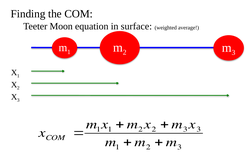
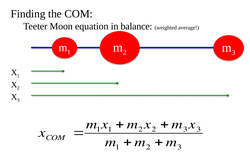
surface: surface -> balance (136, 26)
